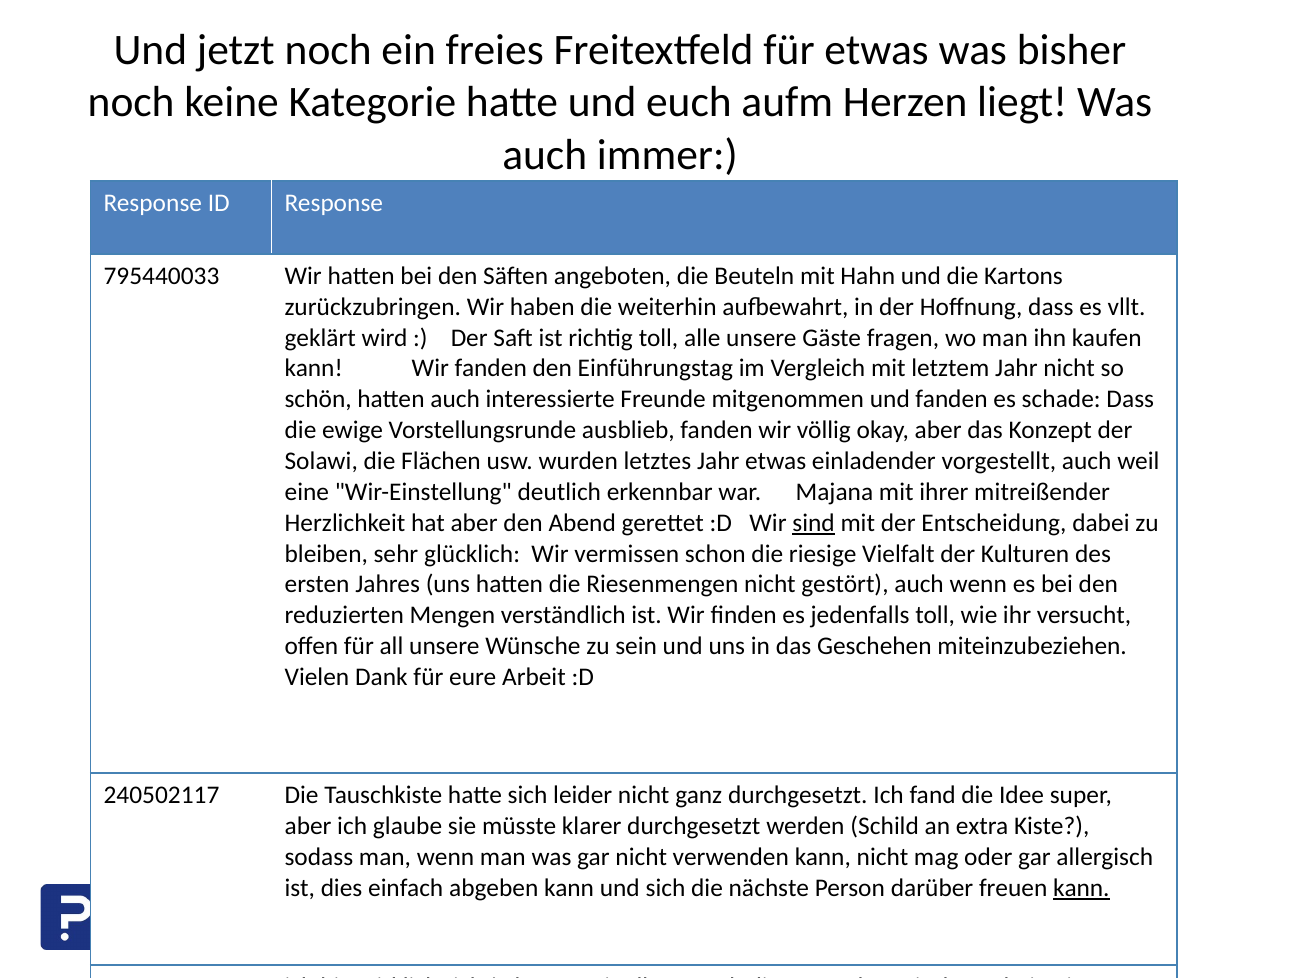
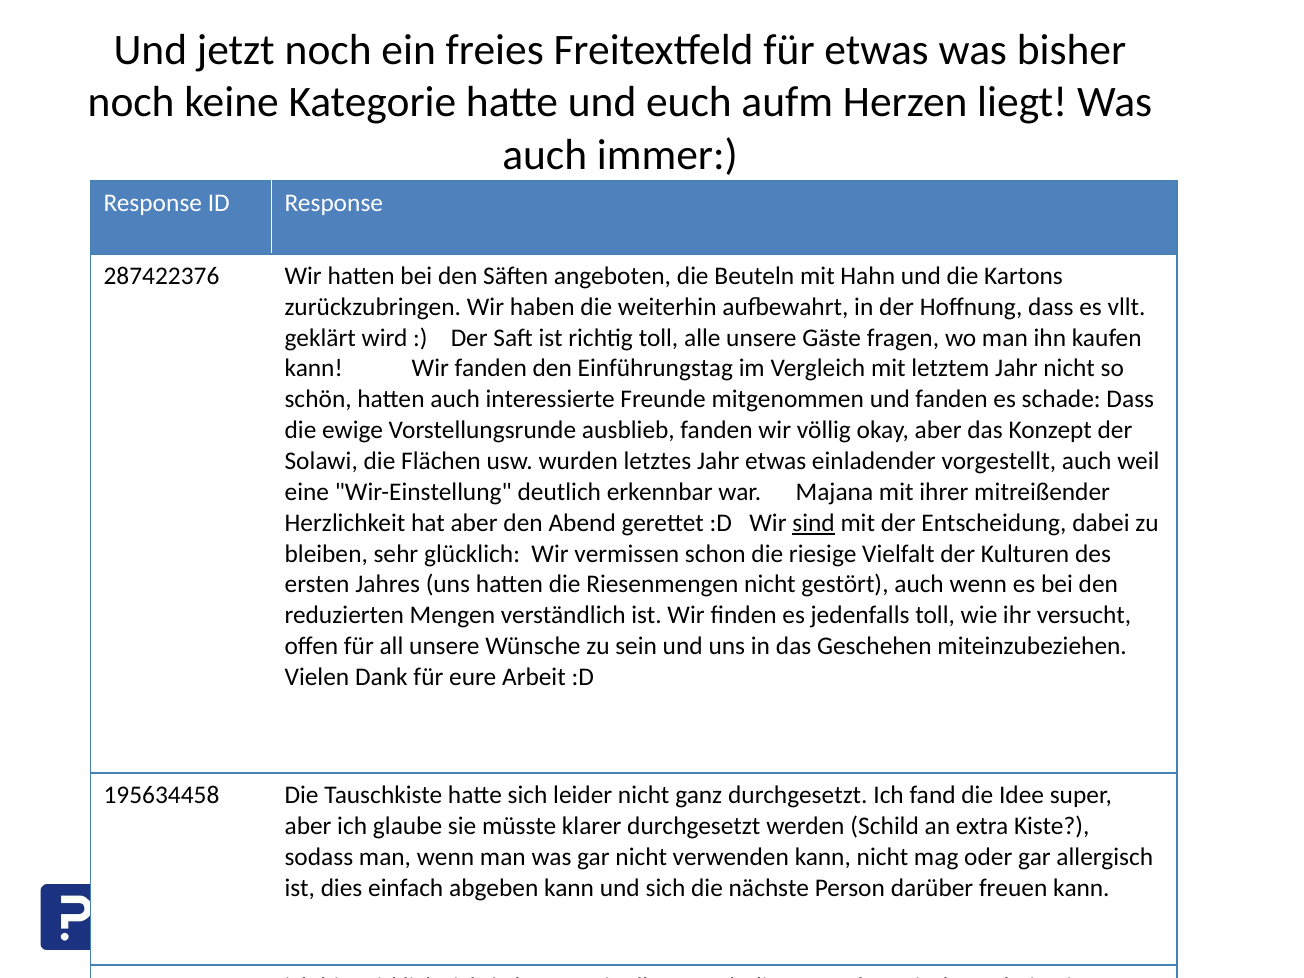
795440033: 795440033 -> 287422376 (161, 276)
240502117: 240502117 -> 195634458 (161, 795)
kann underline: present -> none (1081, 888)
